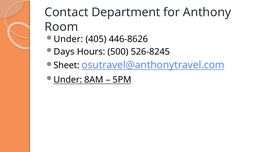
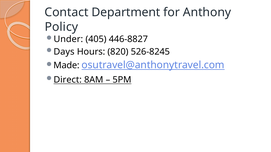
Room: Room -> Policy (61, 27)
446-8626: 446-8626 -> 446-8827 (128, 39)
500: 500 -> 820 (118, 52)
Sheet: Sheet -> Made (66, 65)
Under: Under -> Direct (68, 80)
